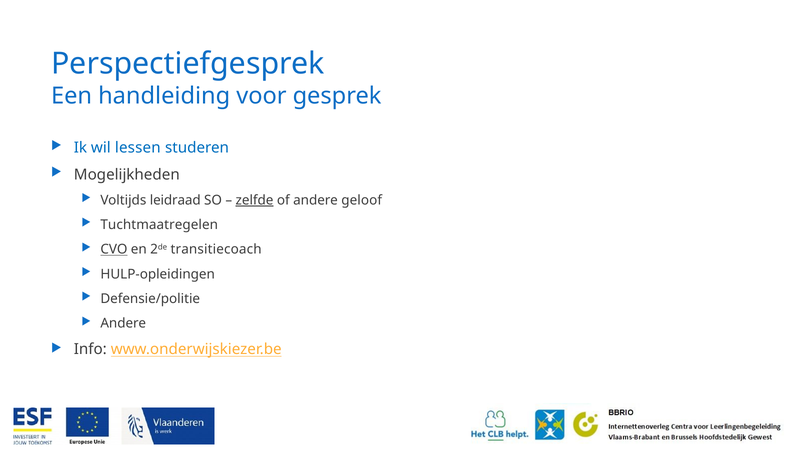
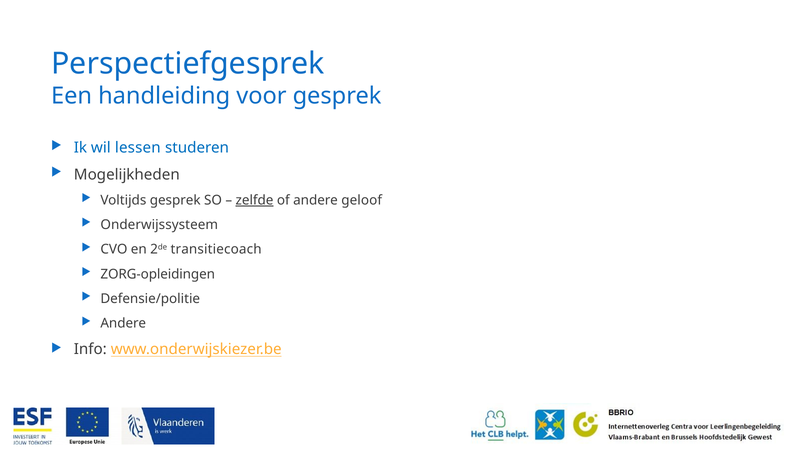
Voltijds leidraad: leidraad -> gesprek (175, 200)
Tuchtmaatregelen: Tuchtmaatregelen -> Onderwijssysteem (159, 225)
CVO underline: present -> none (114, 249)
HULP-opleidingen: HULP-opleidingen -> ZORG-opleidingen (158, 274)
